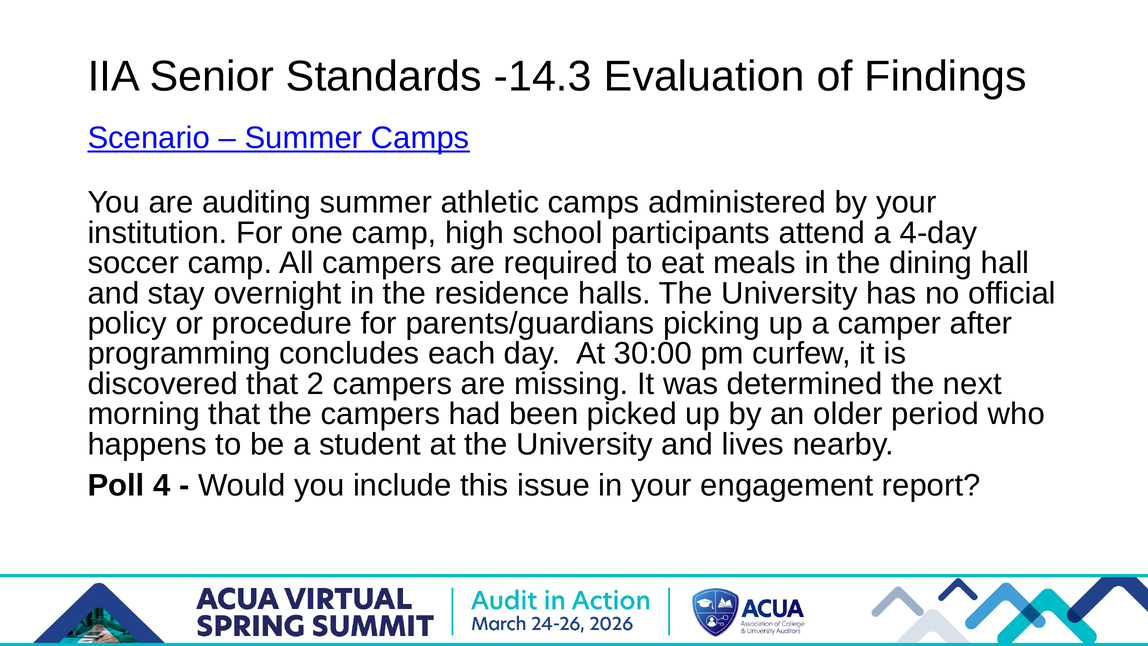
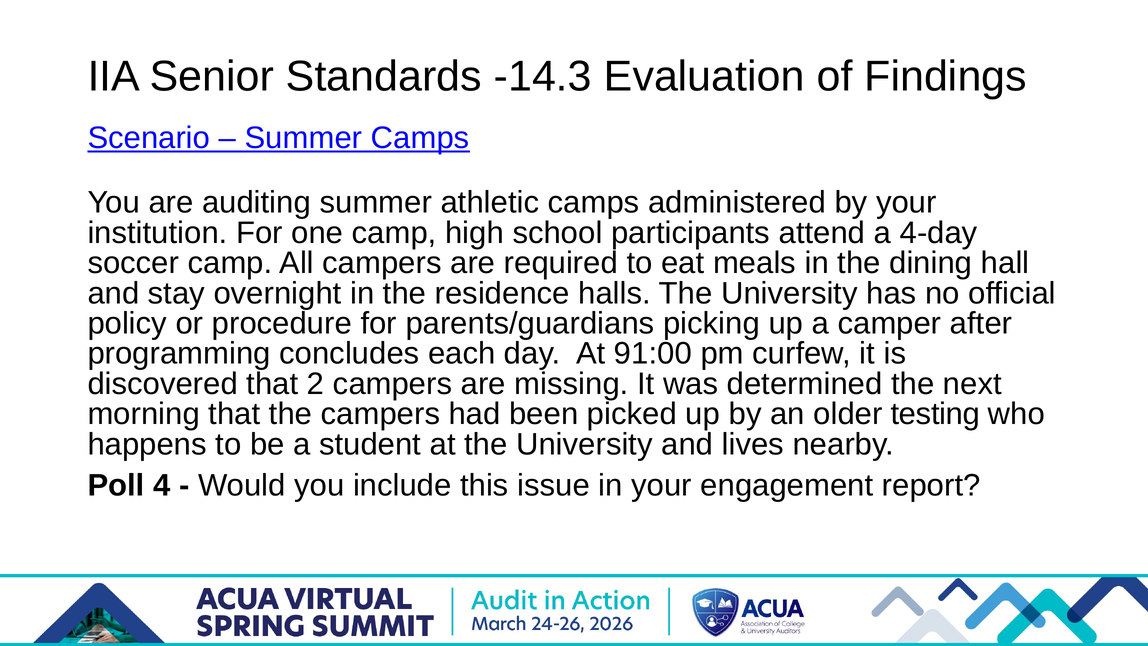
30:00: 30:00 -> 91:00 (653, 354)
period: period -> testing (935, 414)
